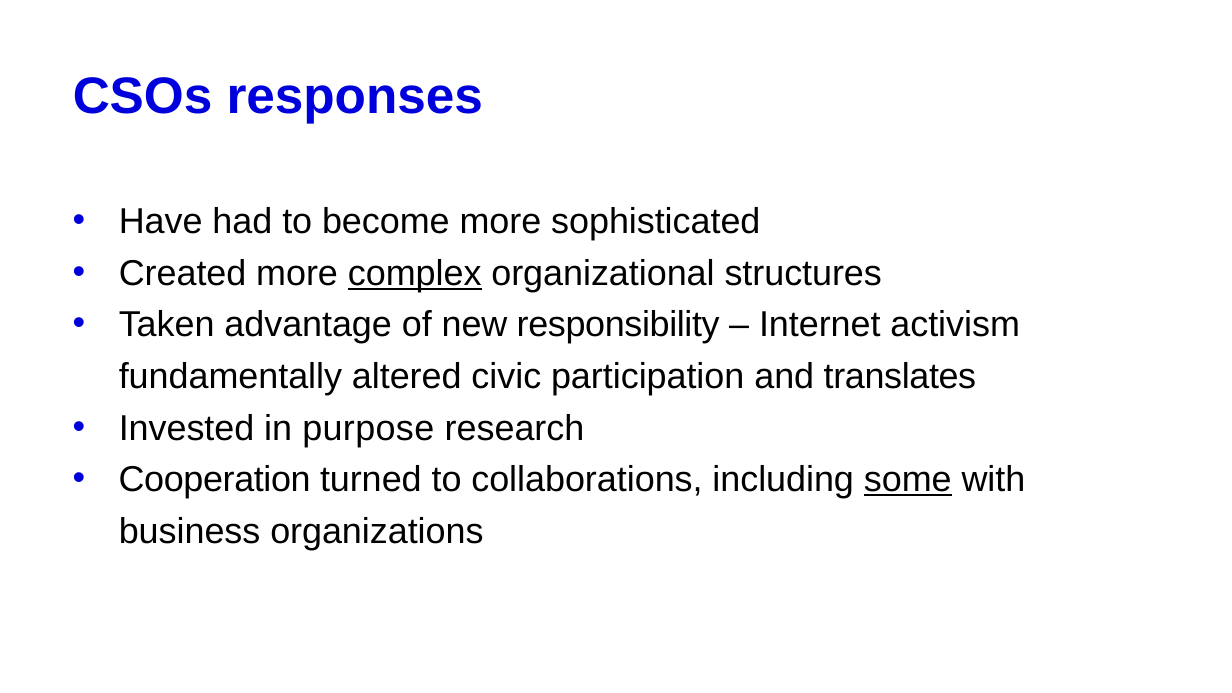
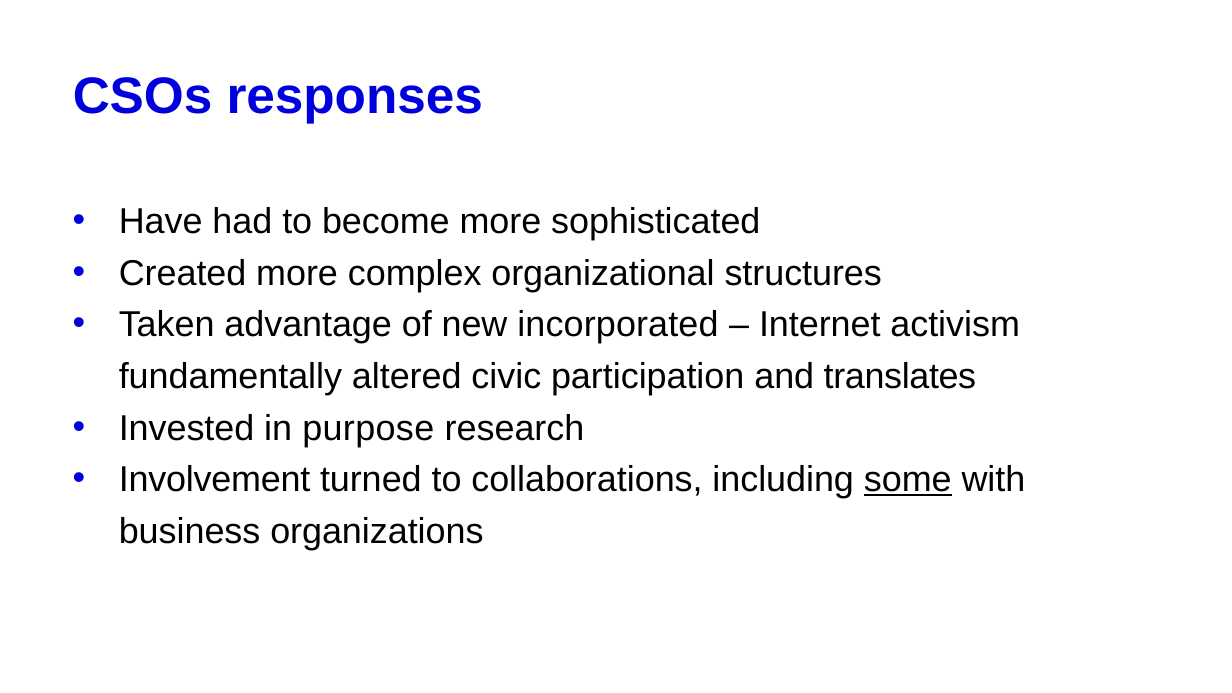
complex underline: present -> none (415, 273)
responsibility: responsibility -> incorporated (618, 325)
Cooperation: Cooperation -> Involvement (215, 480)
